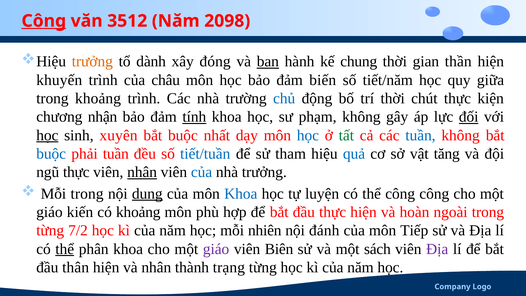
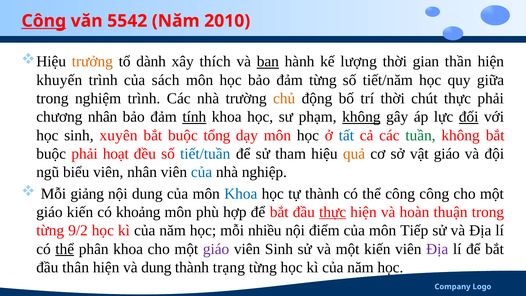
3512: 3512 -> 5542 (127, 21)
2098: 2098 -> 2010 (227, 21)
đóng: đóng -> thích (215, 62)
chung: chung -> lượng (359, 62)
châu: châu -> sách (166, 80)
đảm biến: biến -> từng (323, 80)
trong khoảng: khoảng -> nghiệm (98, 98)
chủ colour: blue -> orange (284, 98)
thực kiện: kiện -> phải (491, 98)
chương nhận: nhận -> nhân (103, 117)
không underline: none -> present (361, 117)
học underline: present -> none (47, 135)
nhất: nhất -> tổng (217, 135)
học colour: blue -> black (308, 135)
tất colour: green -> blue (346, 135)
tuần colour: blue -> green (421, 135)
buộc colour: blue -> black (51, 154)
phải tuần: tuần -> hoạt (116, 154)
quả colour: blue -> orange (354, 154)
vật tăng: tăng -> giáo (447, 154)
ngũ thực: thực -> biểu (76, 172)
nhân underline: present -> none (142, 172)
nhà trưởng: trưởng -> nghiệp (264, 172)
Mỗi trong: trong -> giảng (87, 194)
dung underline: present -> none (147, 194)
tự luyện: luyện -> thành (322, 194)
thực underline: none -> present (333, 212)
ngoài: ngoài -> thuận (451, 212)
7/2: 7/2 -> 9/2 (78, 230)
nhiên: nhiên -> nhiều (265, 230)
đánh: đánh -> điểm (324, 230)
viên Biên: Biên -> Sinh (279, 249)
một sách: sách -> kiến (377, 249)
và nhân: nhân -> dung (156, 267)
